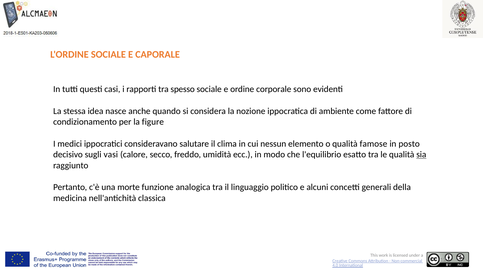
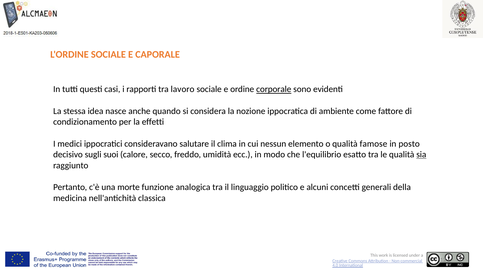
spesso: spesso -> lavoro (183, 89)
corporale underline: none -> present (274, 89)
figure: figure -> effetti (153, 122)
vasi: vasi -> suoi (111, 154)
